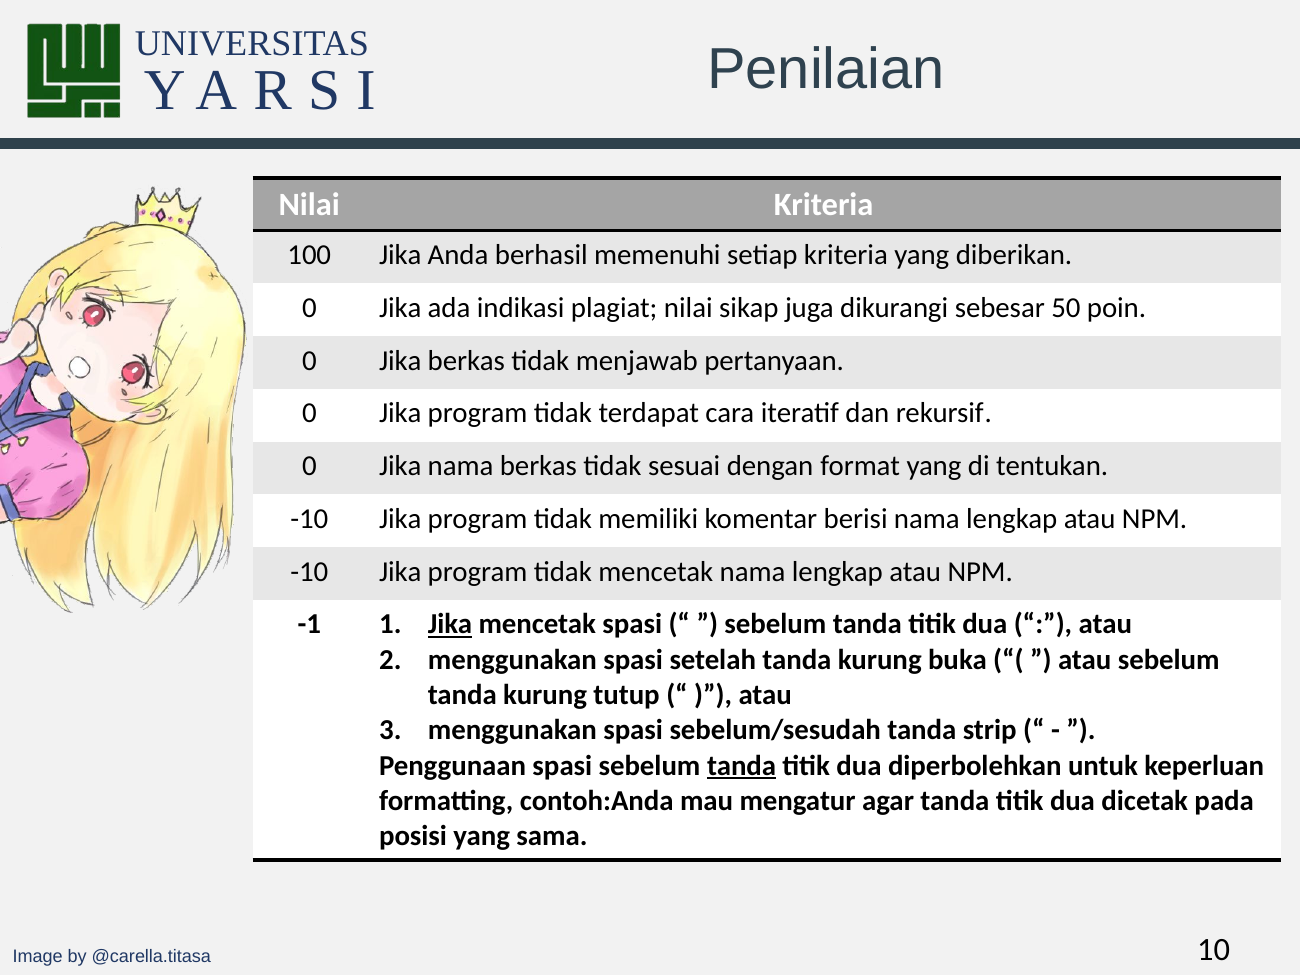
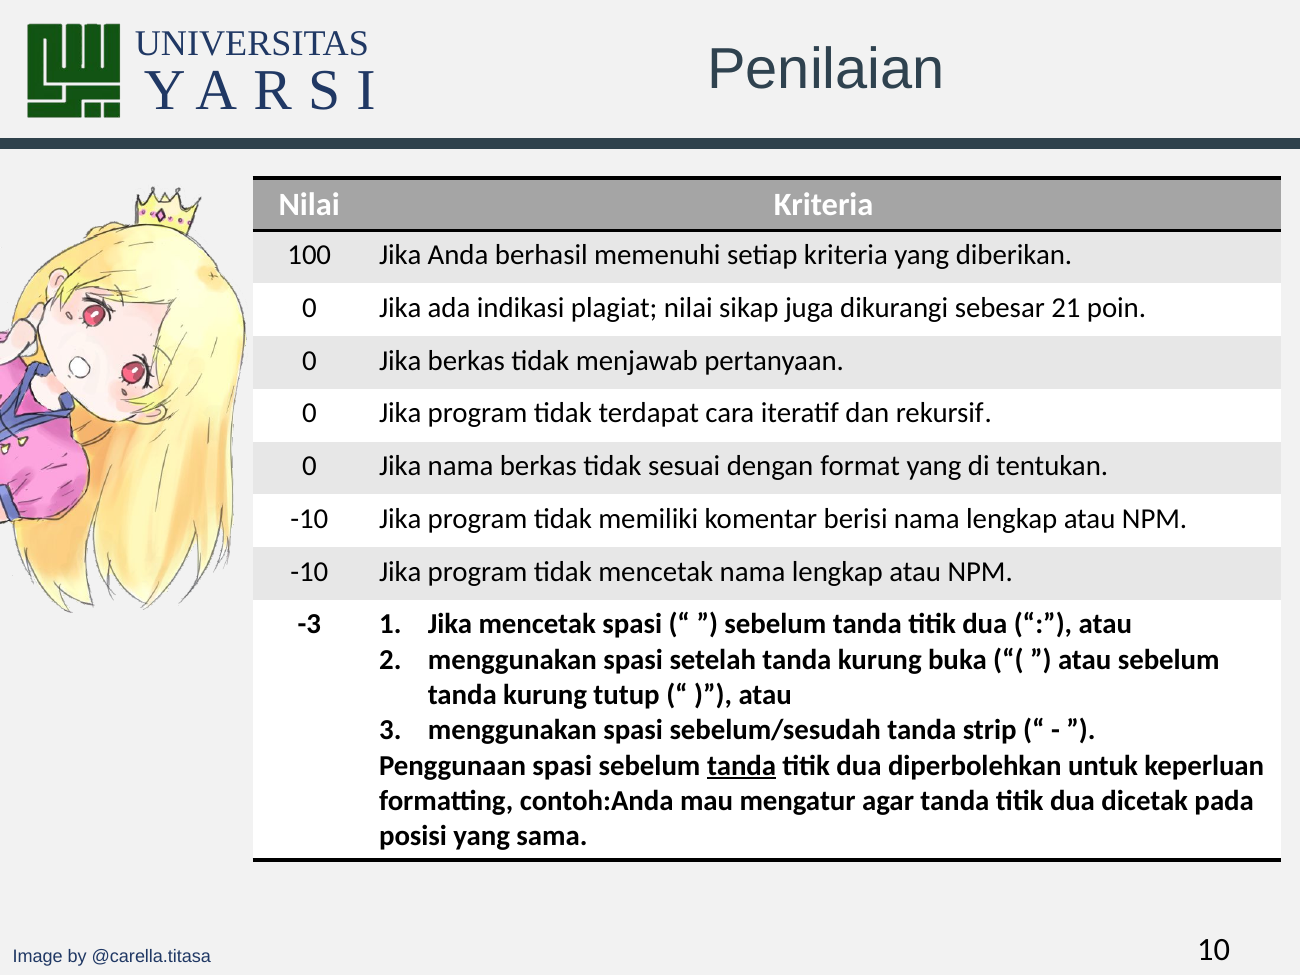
50: 50 -> 21 (1066, 308)
-1: -1 -> -3 (309, 624)
Jika underline: present -> none (450, 624)
